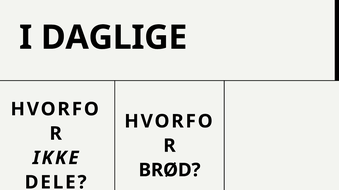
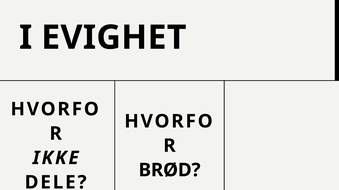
DAGLIGE: DAGLIGE -> EVIGHET (114, 38)
